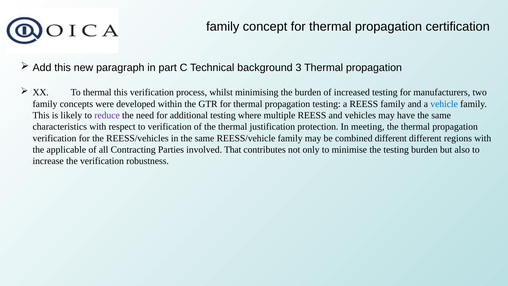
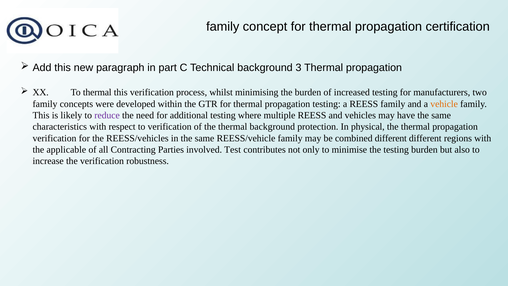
vehicle colour: blue -> orange (444, 104)
thermal justification: justification -> background (272, 127)
meeting: meeting -> physical (368, 127)
That: That -> Test (233, 150)
